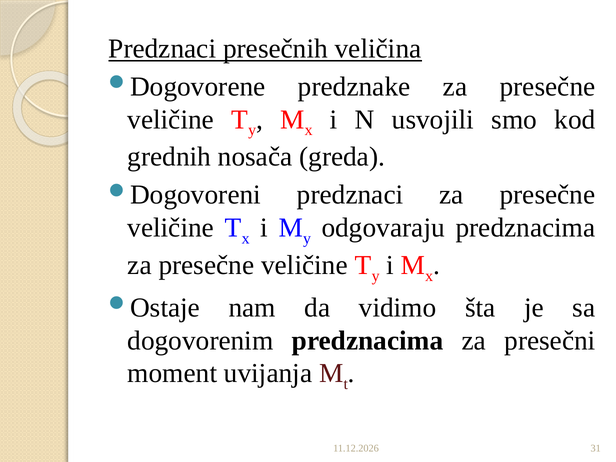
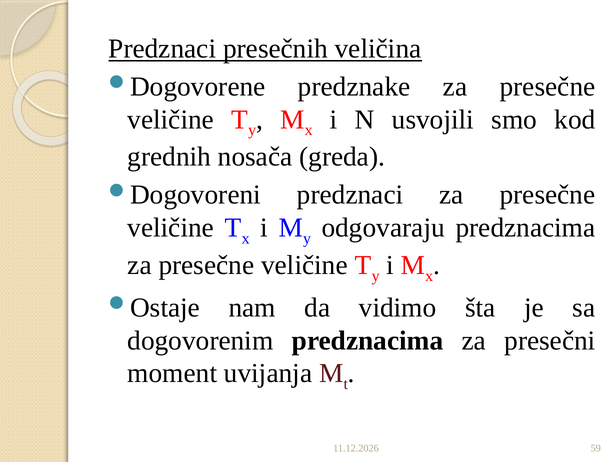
31: 31 -> 59 (596, 448)
